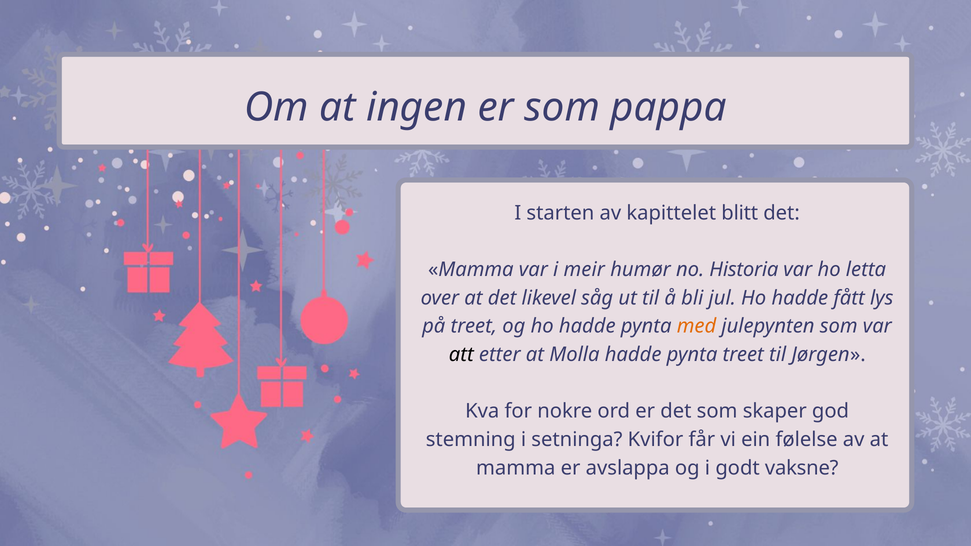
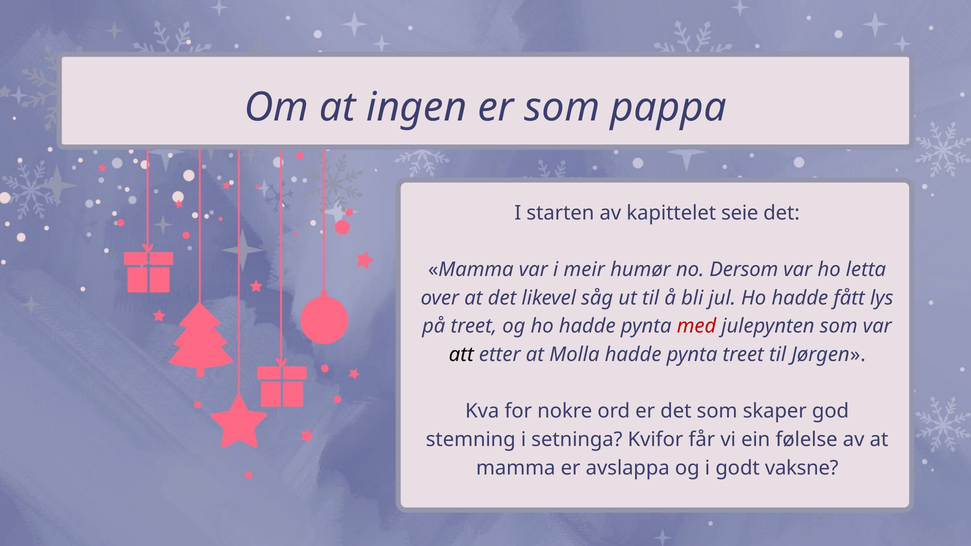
blitt: blitt -> seie (740, 213)
Historia: Historia -> Dersom (744, 270)
med colour: orange -> red (696, 326)
